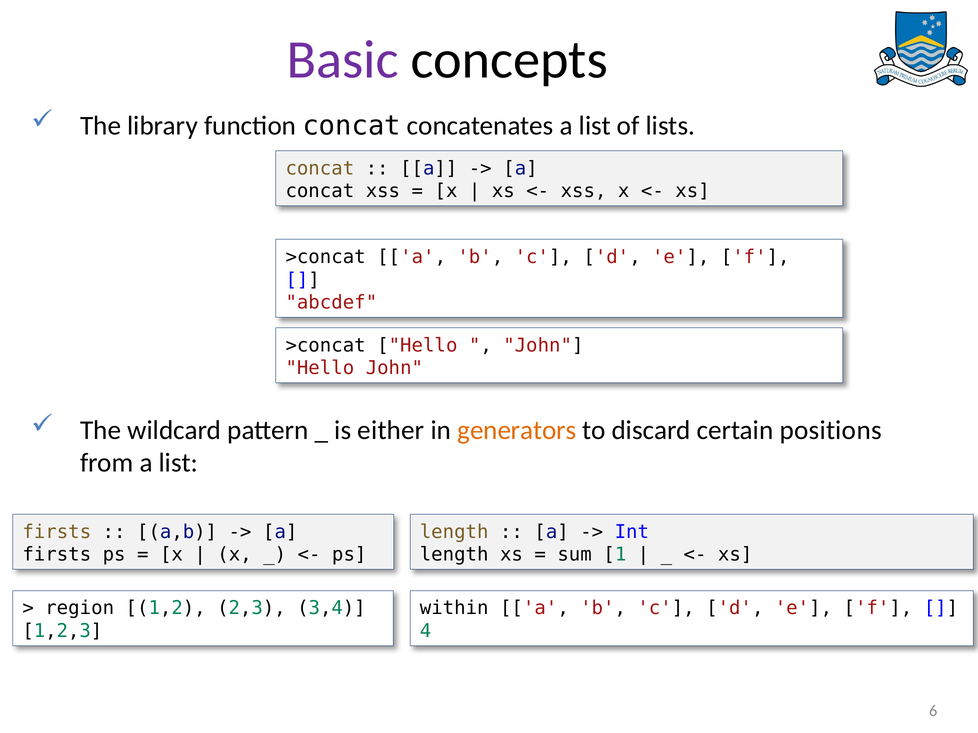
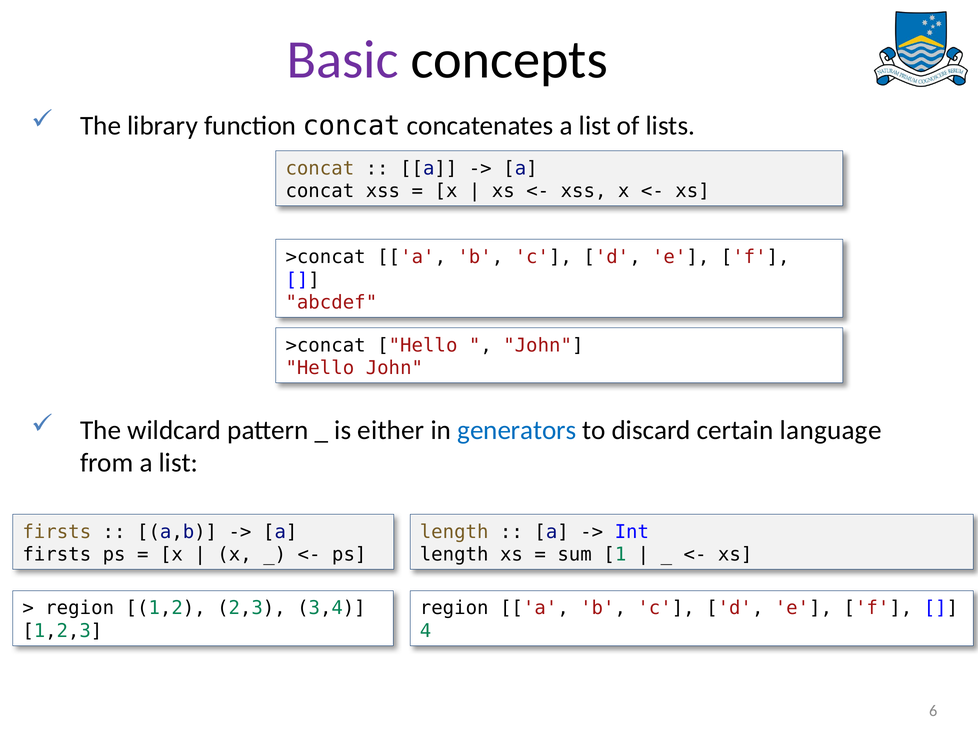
generators colour: orange -> blue (517, 430)
positions: positions -> language (831, 430)
within: within -> region (454, 608)
